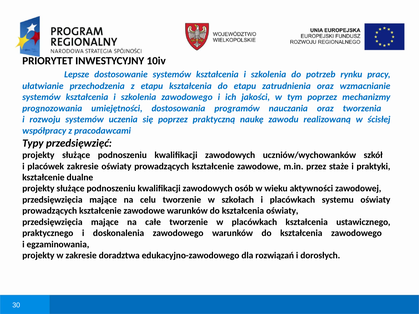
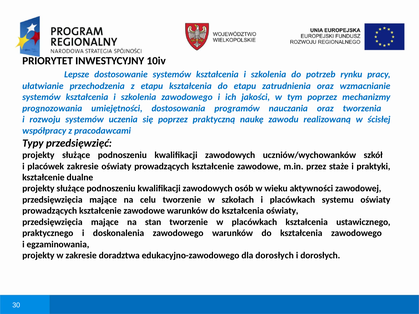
całe: całe -> stan (153, 222)
dla rozwiązań: rozwiązań -> dorosłych (275, 256)
